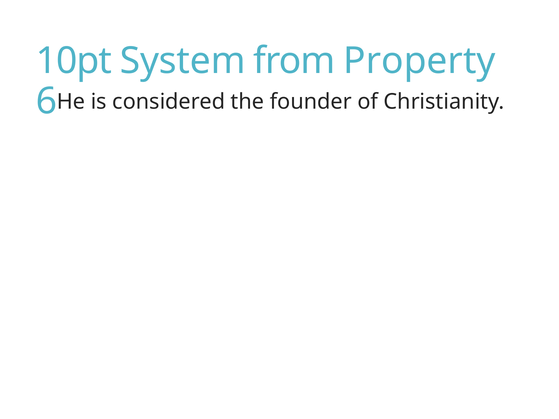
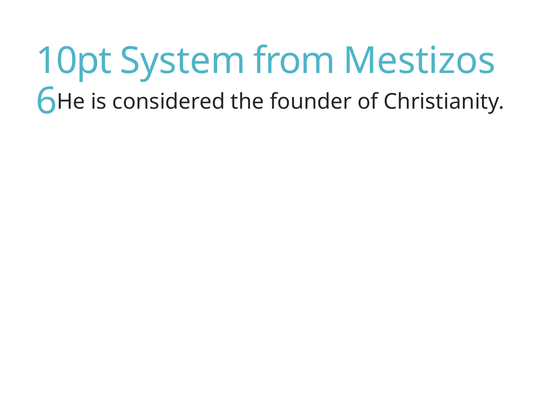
Property: Property -> Mestizos (419, 61)
